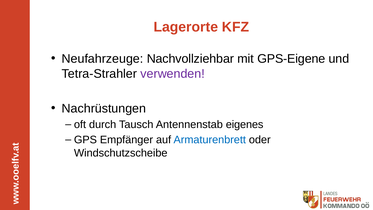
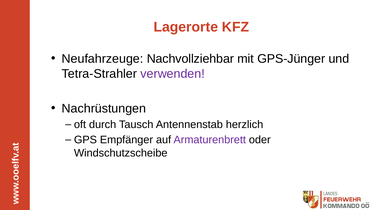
GPS-Eigene: GPS-Eigene -> GPS-Jünger (291, 59)
eigenes: eigenes -> herzlich (245, 124)
Armaturenbrett colour: blue -> purple (210, 140)
